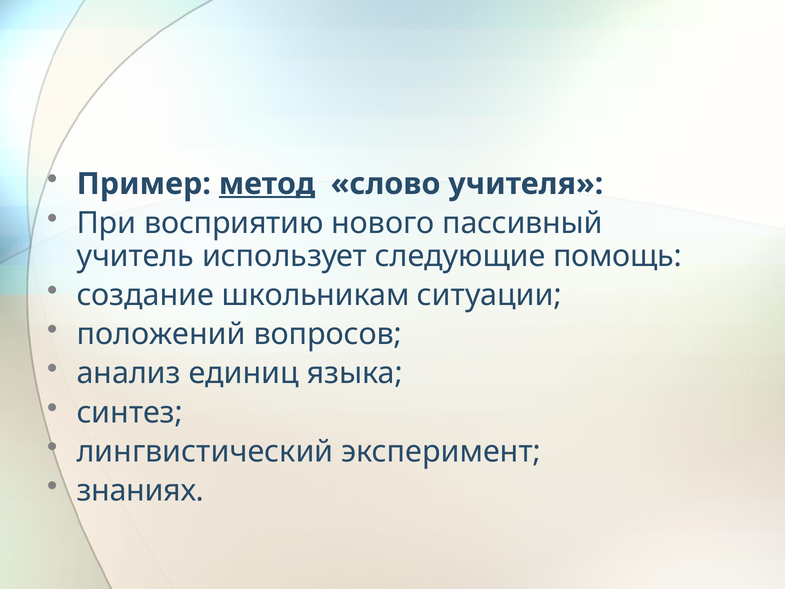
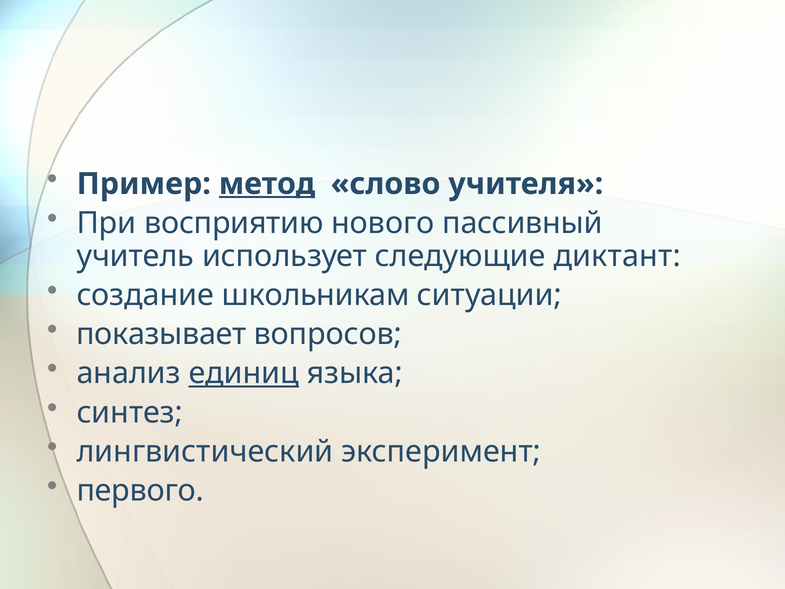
помощь: помощь -> диктант (617, 256)
положений: положений -> показывает (161, 334)
единиц underline: none -> present (244, 373)
знаниях: знаниях -> первого (140, 490)
